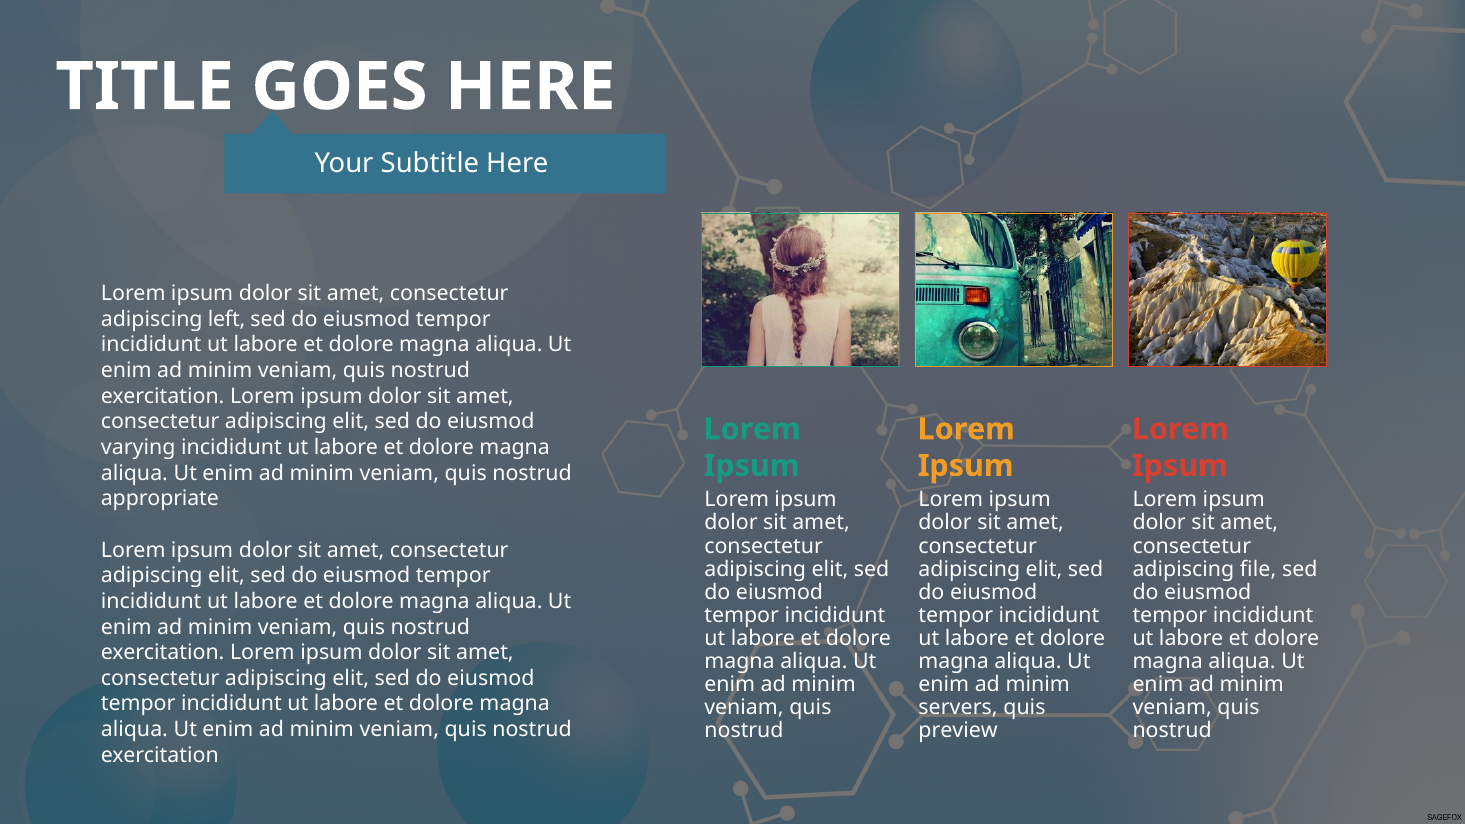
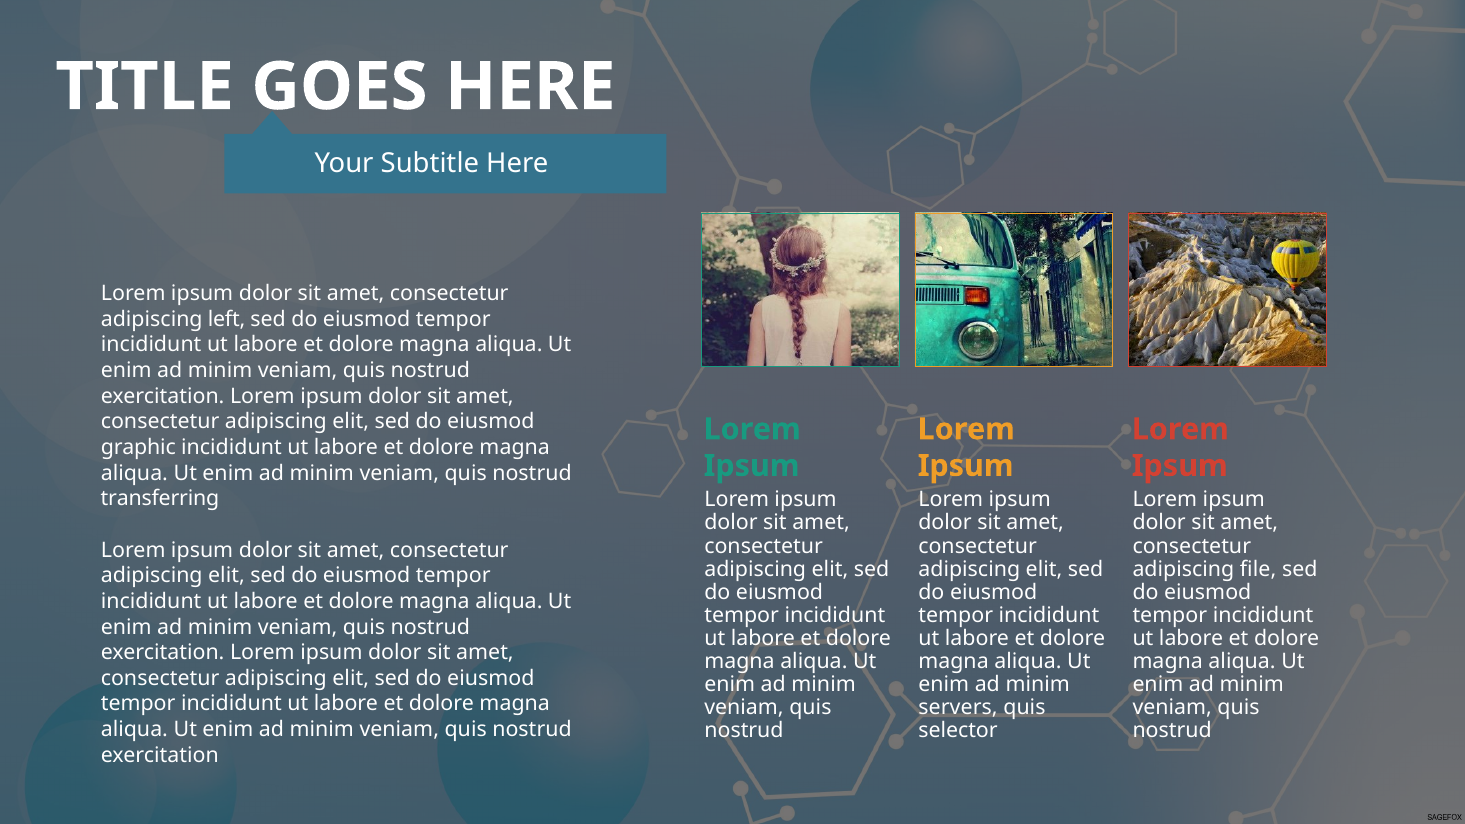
varying: varying -> graphic (138, 447)
appropriate: appropriate -> transferring (160, 499)
preview: preview -> selector (958, 731)
